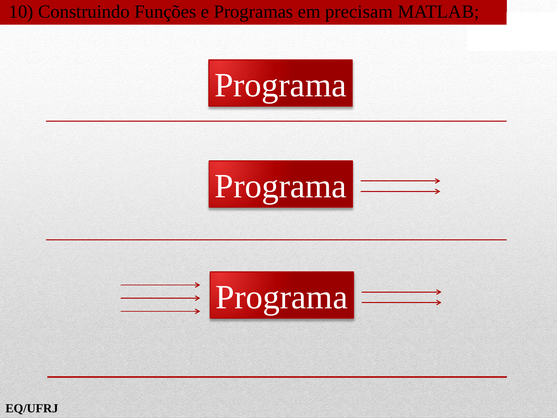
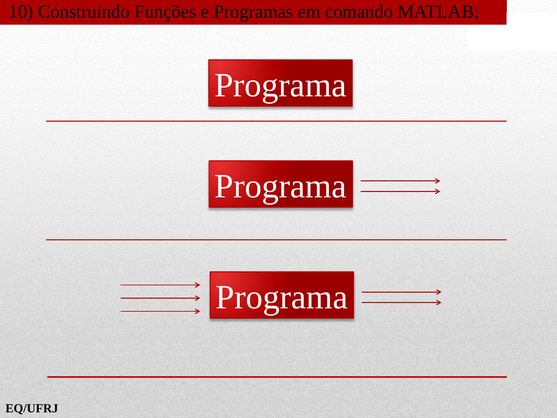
precisam: precisam -> comando (359, 12)
